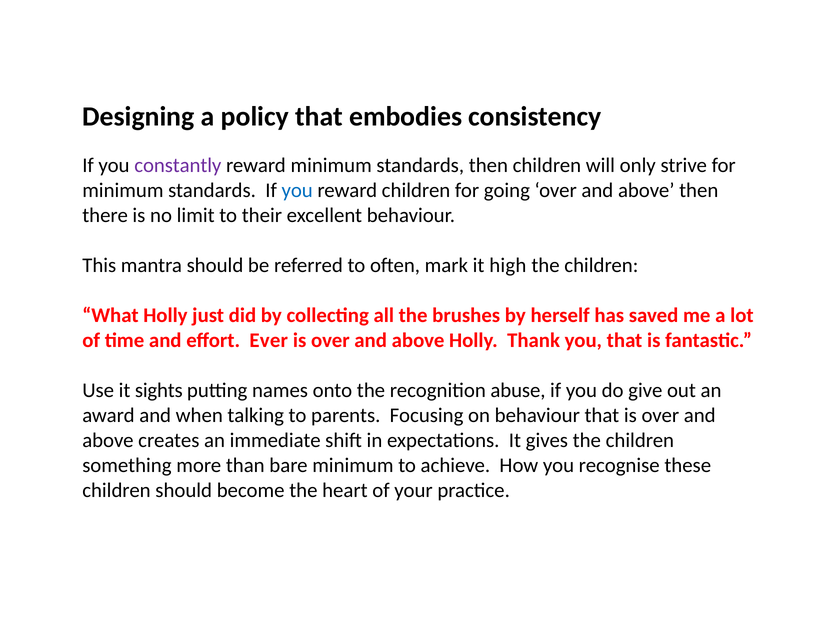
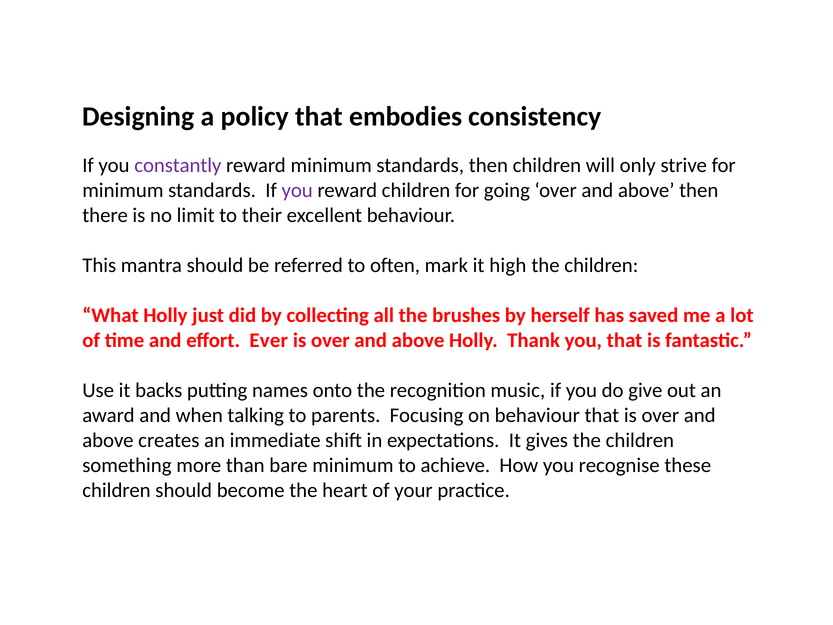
you colour: blue -> purple (297, 190)
sights: sights -> backs (159, 390)
abuse: abuse -> music (518, 390)
